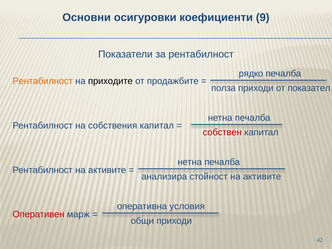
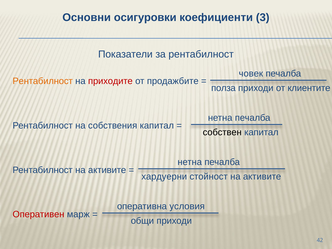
9: 9 -> 3 (263, 17)
рядко: рядко -> човек (251, 74)
приходите colour: black -> red (110, 81)
показател: показател -> клиентите (309, 88)
собствен colour: red -> black (222, 132)
анализира: анализира -> хардуерни (164, 177)
